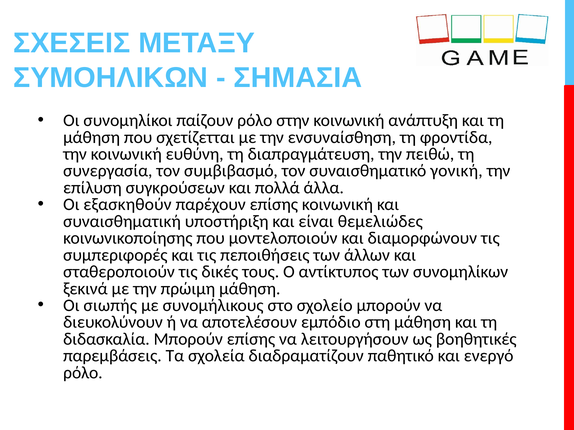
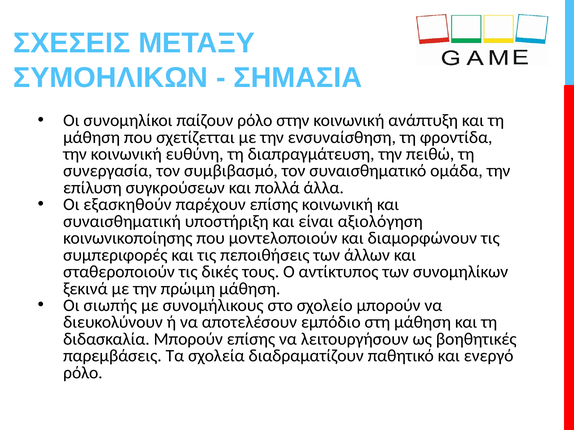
γονική: γονική -> ομάδα (456, 171)
θεμελιώδες: θεμελιώδες -> αξιολόγηση (380, 222)
